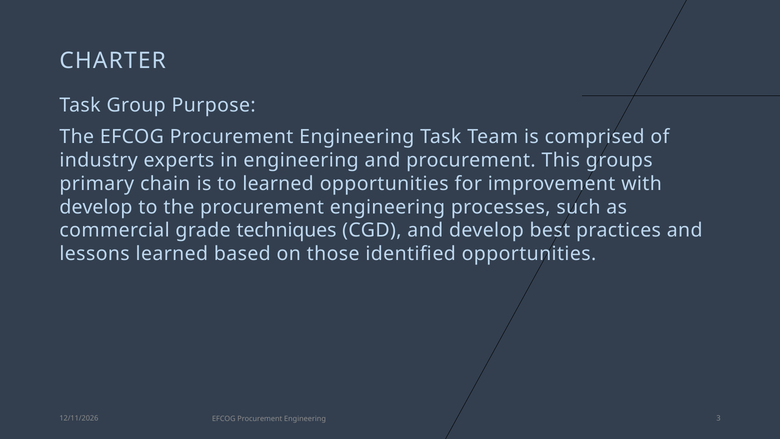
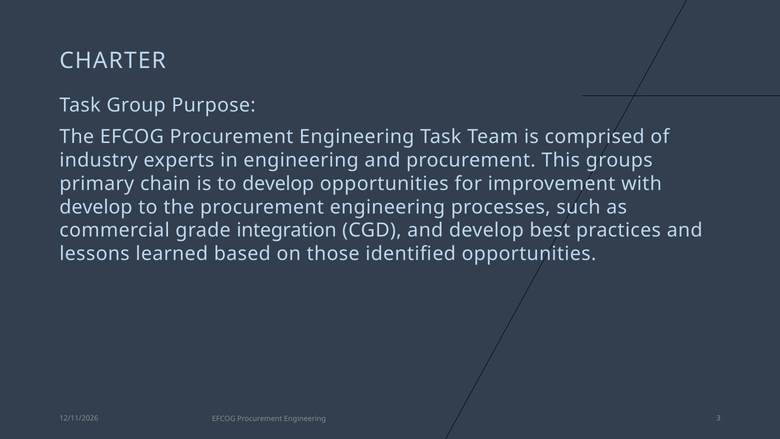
to learned: learned -> develop (278, 184)
techniques: techniques -> integration (287, 230)
